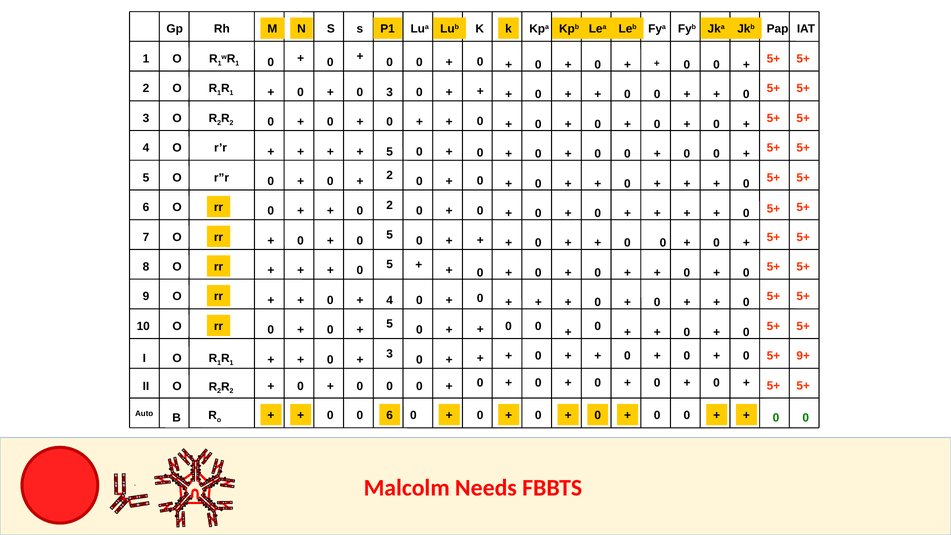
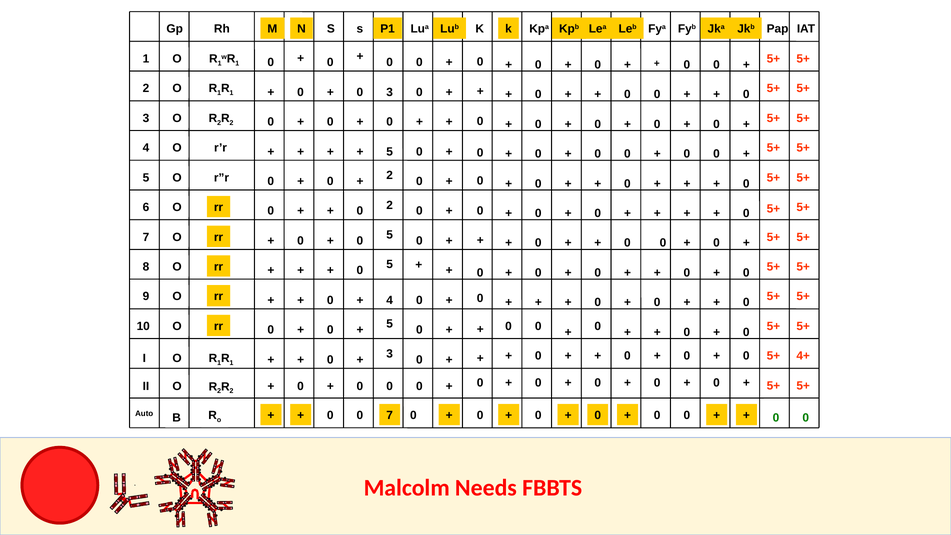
9+: 9+ -> 4+ (803, 356)
0 6: 6 -> 7 (390, 415)
